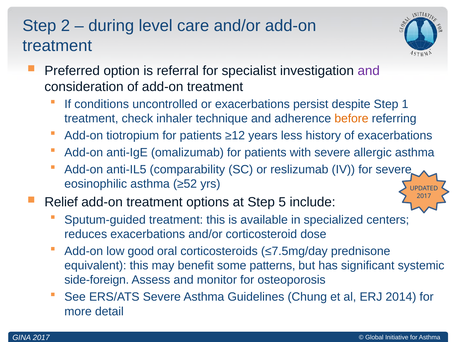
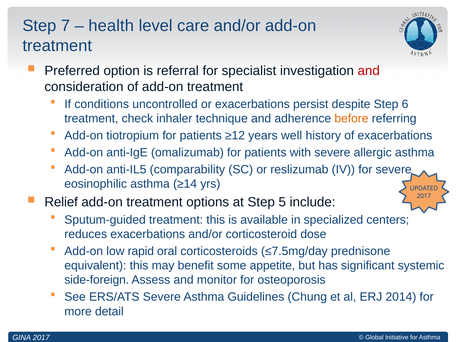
2: 2 -> 7 (65, 26)
during: during -> health (111, 26)
and colour: purple -> red (369, 71)
1: 1 -> 6 (405, 104)
less: less -> well (292, 136)
≥52: ≥52 -> ≥14 (185, 184)
good: good -> rapid (141, 251)
patterns: patterns -> appetite (272, 266)
